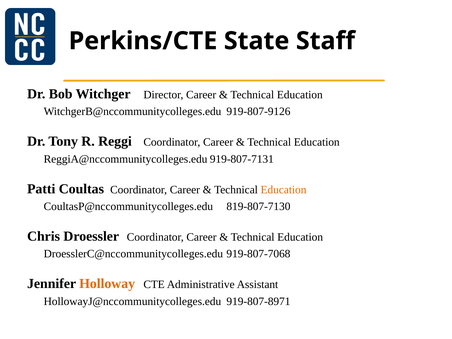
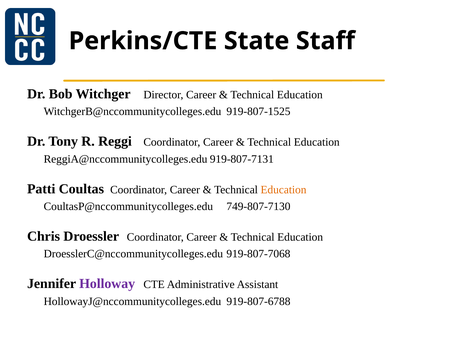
919-807-9126: 919-807-9126 -> 919-807-1525 (258, 112)
819-807-7130: 819-807-7130 -> 749-807-7130 (258, 206)
Holloway colour: orange -> purple (107, 284)
919-807-8971: 919-807-8971 -> 919-807-6788 (258, 301)
